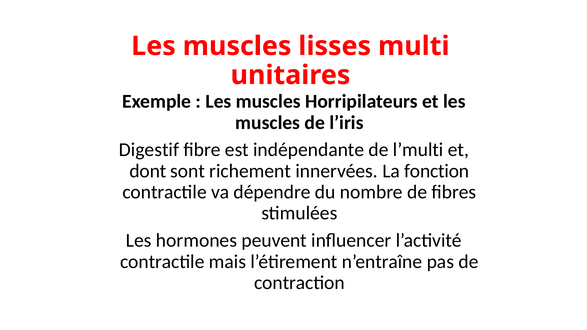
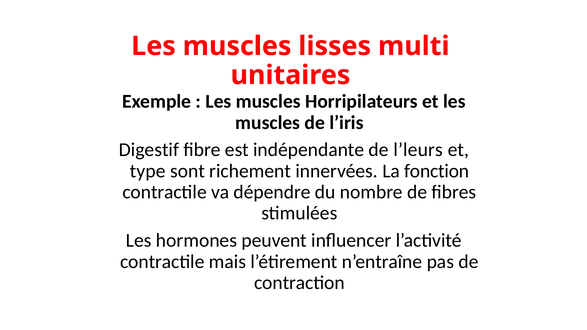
l’multi: l’multi -> l’leurs (418, 150)
dont: dont -> type (148, 171)
